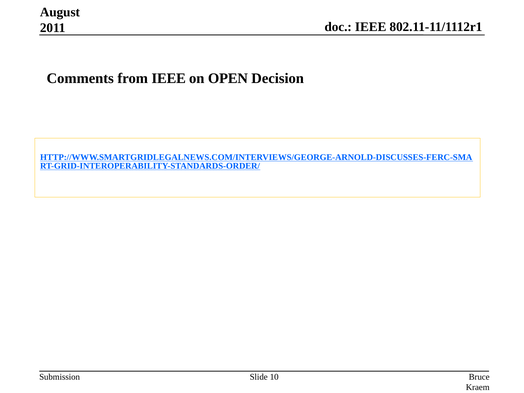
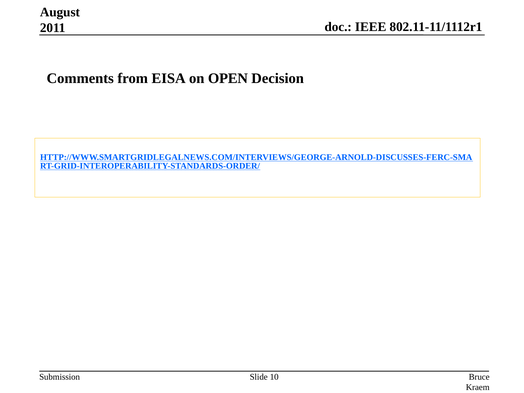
from IEEE: IEEE -> EISA (169, 78)
